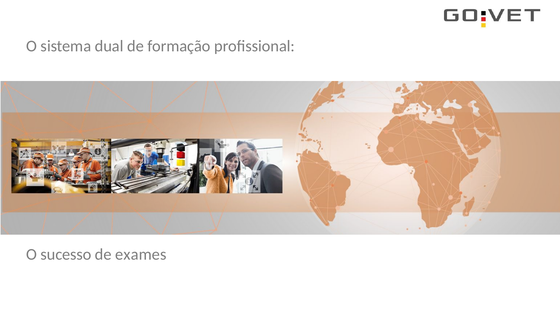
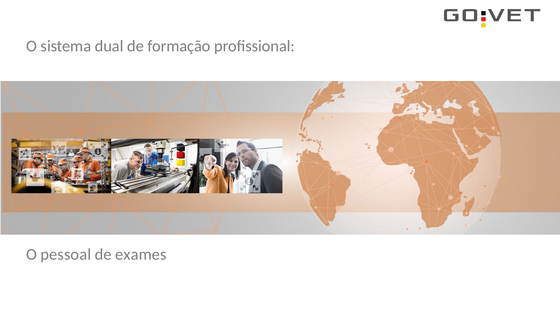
sucesso: sucesso -> pessoal (66, 254)
